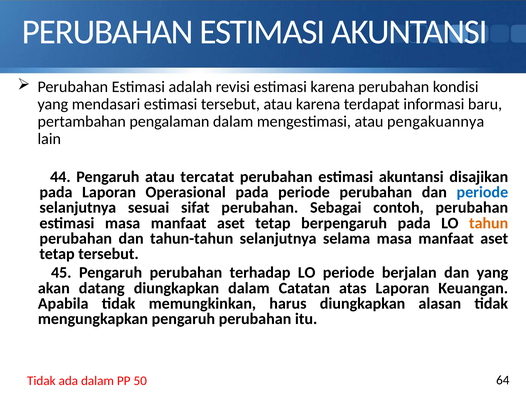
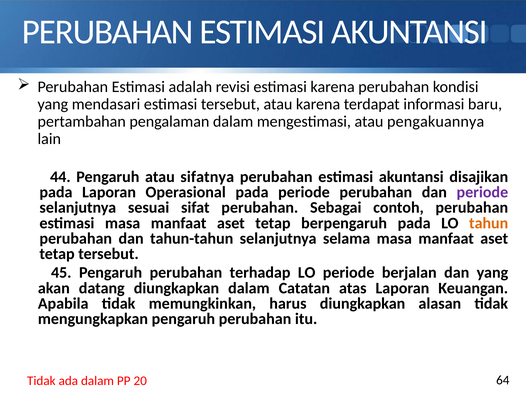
tercatat: tercatat -> sifatnya (207, 176)
periode colour: blue -> purple (482, 192)
50: 50 -> 20 (140, 380)
